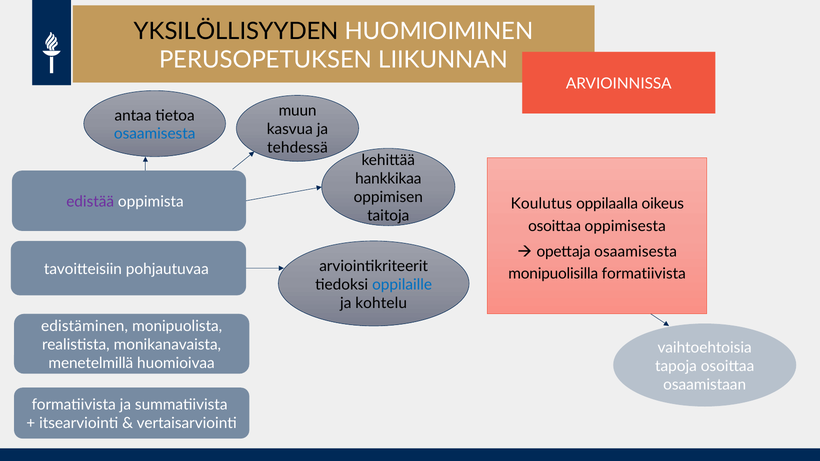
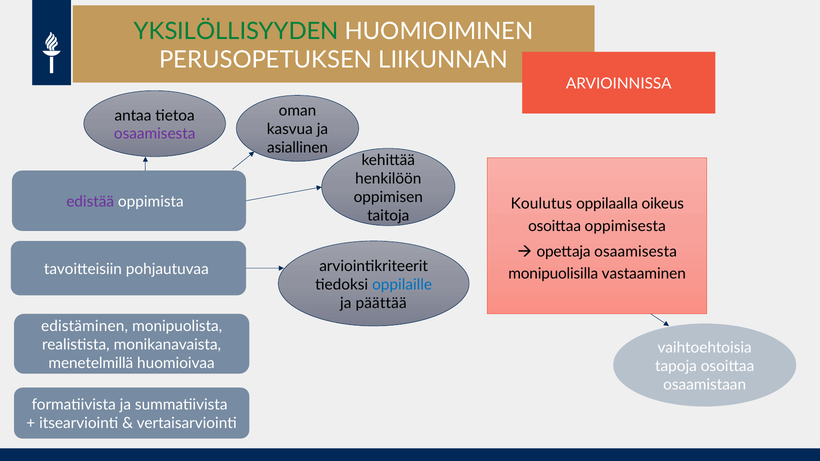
YKSILÖLLISYYDEN colour: black -> green (236, 31)
muun: muun -> oman (297, 111)
osaamisesta colour: blue -> purple (155, 134)
tehdessä: tehdessä -> asiallinen (298, 148)
hankkikaa: hankkikaa -> henkilöön (388, 179)
monipuolisilla formatiivista: formatiivista -> vastaaminen (644, 274)
kohtelu: kohtelu -> päättää (381, 303)
